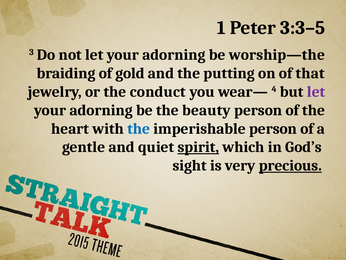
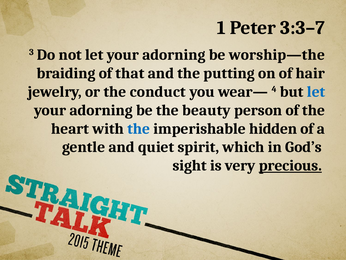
3:3–5: 3:3–5 -> 3:3–7 (303, 28)
gold: gold -> that (130, 73)
that: that -> hair (310, 73)
let colour: purple -> blue (316, 92)
imperishable person: person -> hidden (273, 128)
spirit underline: present -> none (198, 147)
